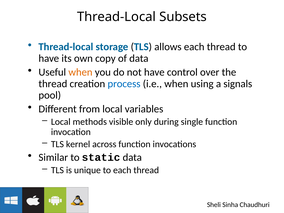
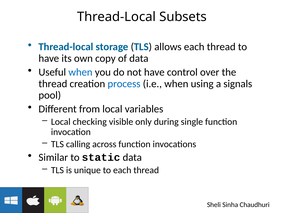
when colour: orange -> blue (80, 72)
methods: methods -> checking (90, 122)
kernel: kernel -> calling (78, 144)
